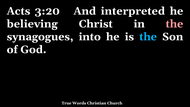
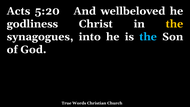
3:20: 3:20 -> 5:20 (47, 11)
interpreted: interpreted -> wellbeloved (133, 11)
believing: believing -> godliness (32, 24)
the colour: pink -> yellow (174, 24)
